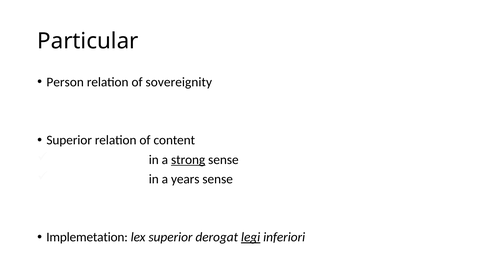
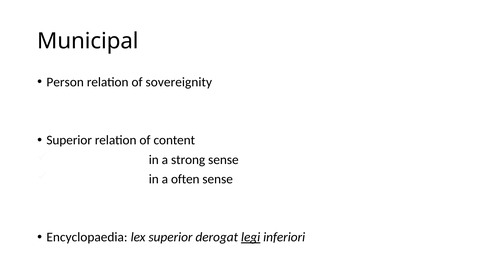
Particular: Particular -> Municipal (88, 41)
strong underline: present -> none (188, 160)
years: years -> often (185, 179)
Implemetation: Implemetation -> Encyclopaedia (87, 237)
